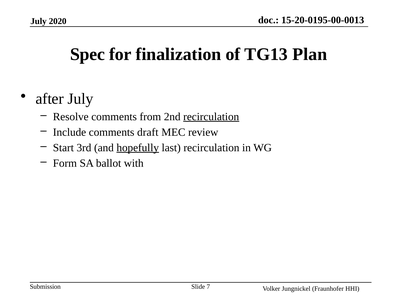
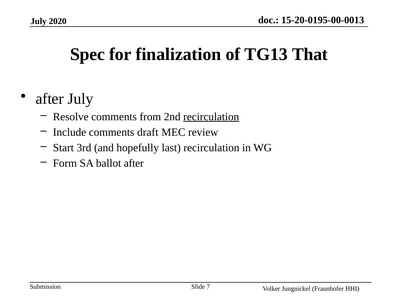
Plan: Plan -> That (310, 54)
hopefully underline: present -> none (138, 147)
ballot with: with -> after (134, 163)
